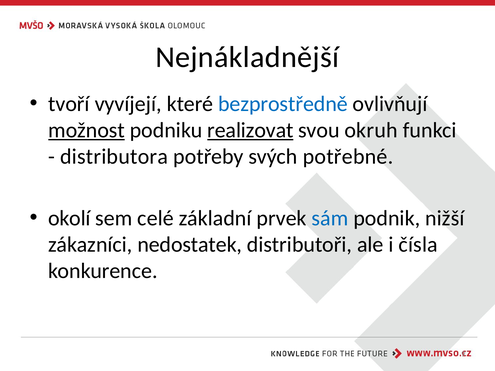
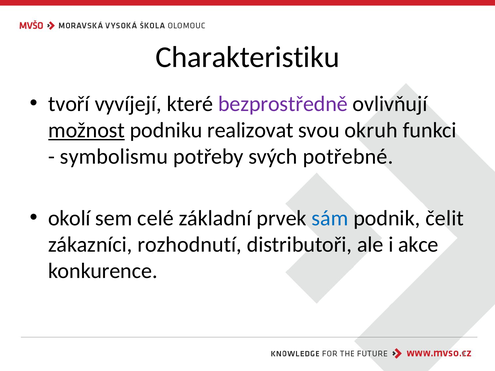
Nejnákladnější: Nejnákladnější -> Charakteristiku (247, 57)
bezprostředně colour: blue -> purple (283, 104)
realizovat underline: present -> none (250, 130)
distributora: distributora -> symbolismu (114, 157)
nižší: nižší -> čelit (445, 218)
nedostatek: nedostatek -> rozhodnutí (190, 245)
čísla: čísla -> akce (418, 245)
